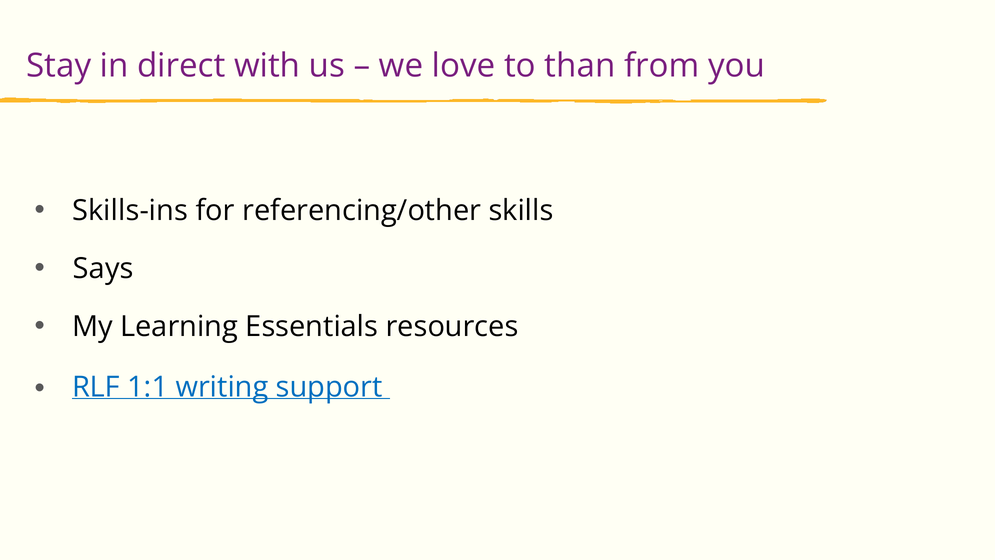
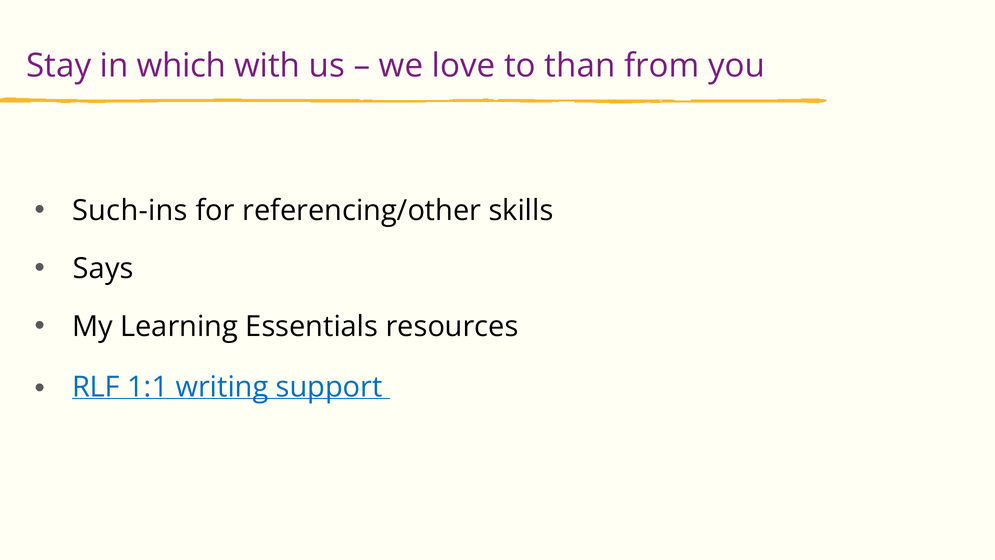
direct: direct -> which (181, 66)
Skills-ins: Skills-ins -> Such-ins (130, 210)
